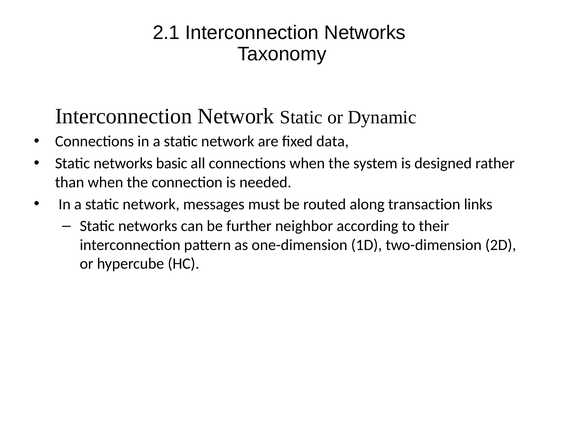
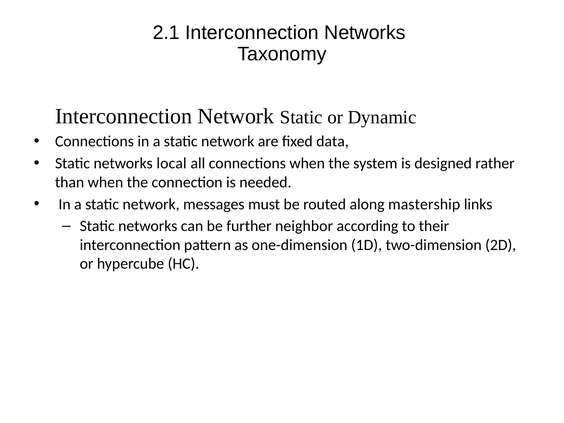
basic: basic -> local (172, 163)
transaction: transaction -> mastership (424, 204)
